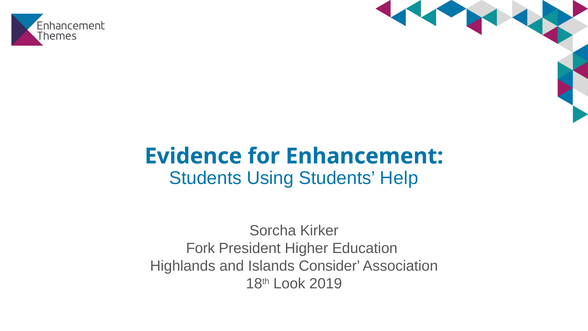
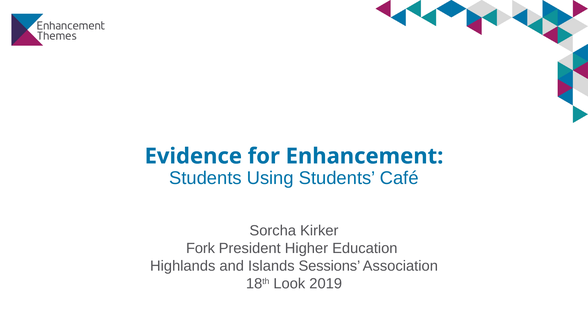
Help: Help -> Café (399, 178)
Consider: Consider -> Sessions (329, 266)
